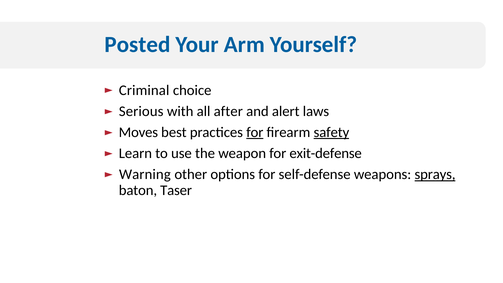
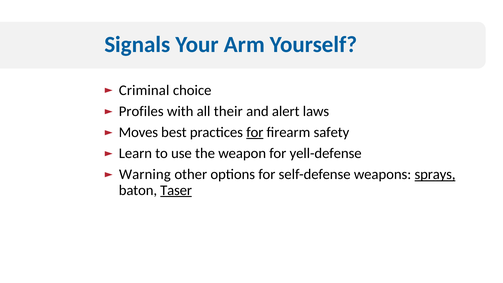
Posted: Posted -> Signals (137, 45)
Serious: Serious -> Profiles (141, 111)
after: after -> their (228, 111)
safety underline: present -> none (331, 132)
exit-defense: exit-defense -> yell-defense (326, 153)
Taser underline: none -> present (176, 190)
